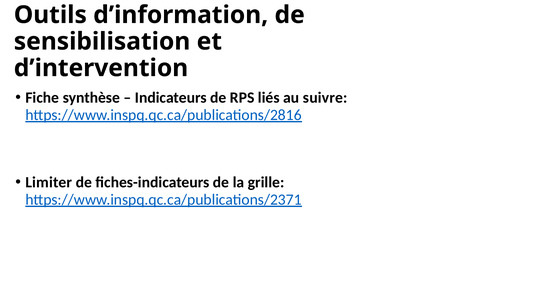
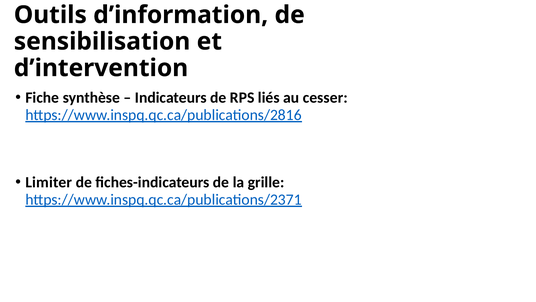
suivre: suivre -> cesser (325, 98)
